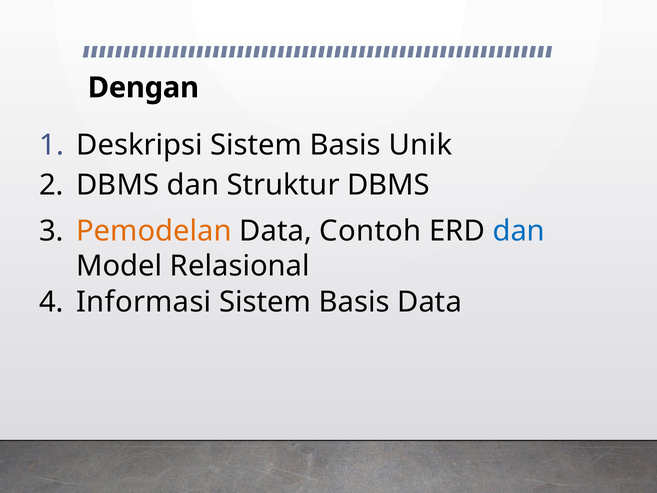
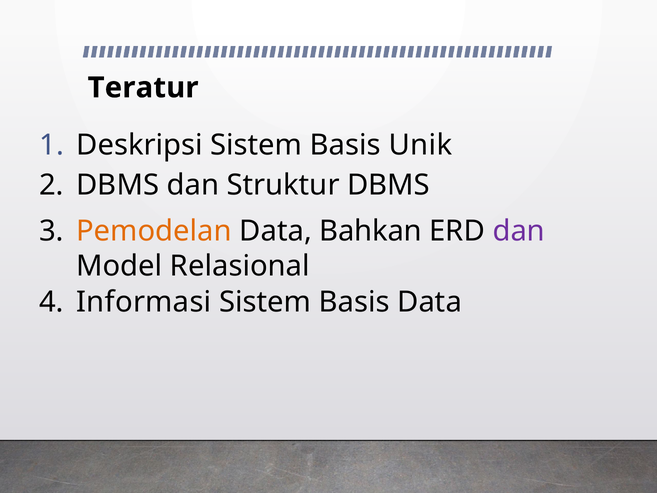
Dengan: Dengan -> Teratur (143, 88)
Contoh: Contoh -> Bahkan (371, 231)
dan colour: blue -> purple (519, 231)
